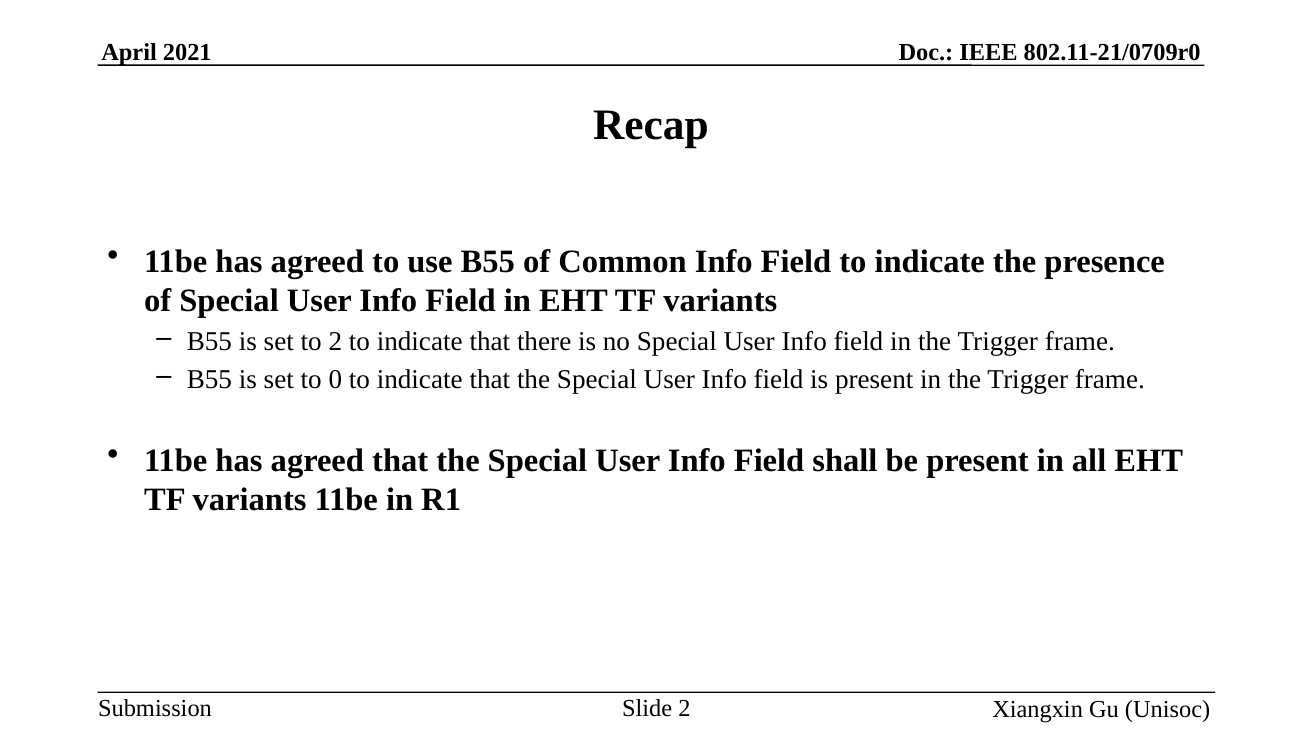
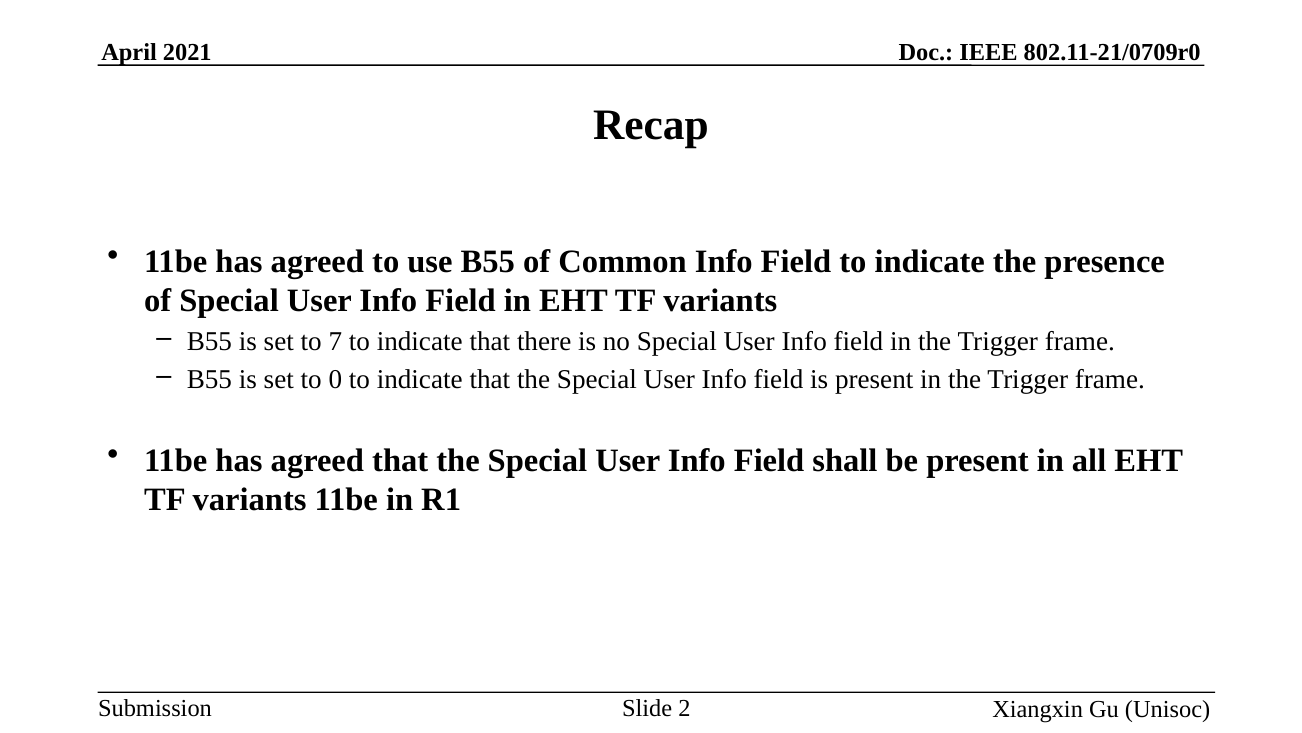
to 2: 2 -> 7 (335, 341)
